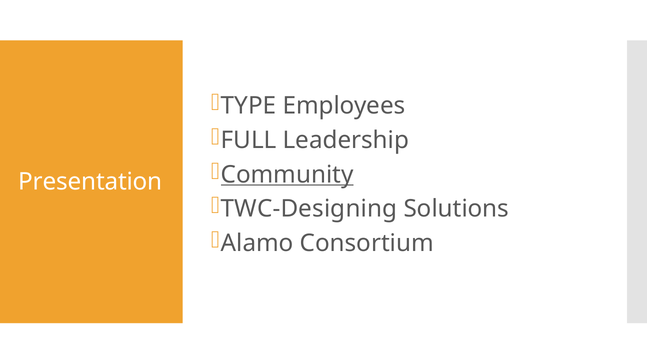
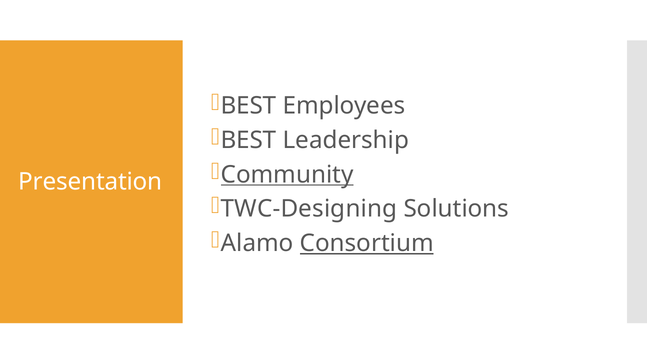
TYPE: TYPE -> BEST (249, 106)
FULL: FULL -> BEST (249, 140)
Consortium underline: none -> present (367, 243)
